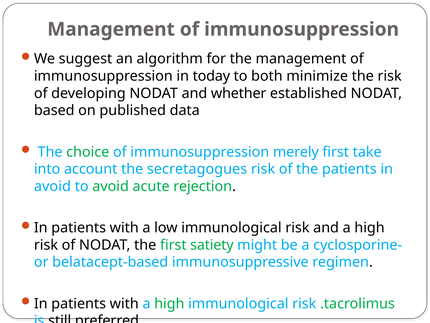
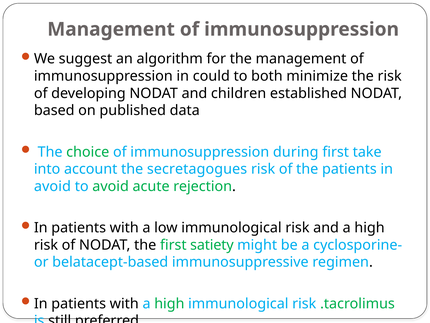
today: today -> could (211, 76)
whether: whether -> children (239, 93)
merely: merely -> during (296, 152)
